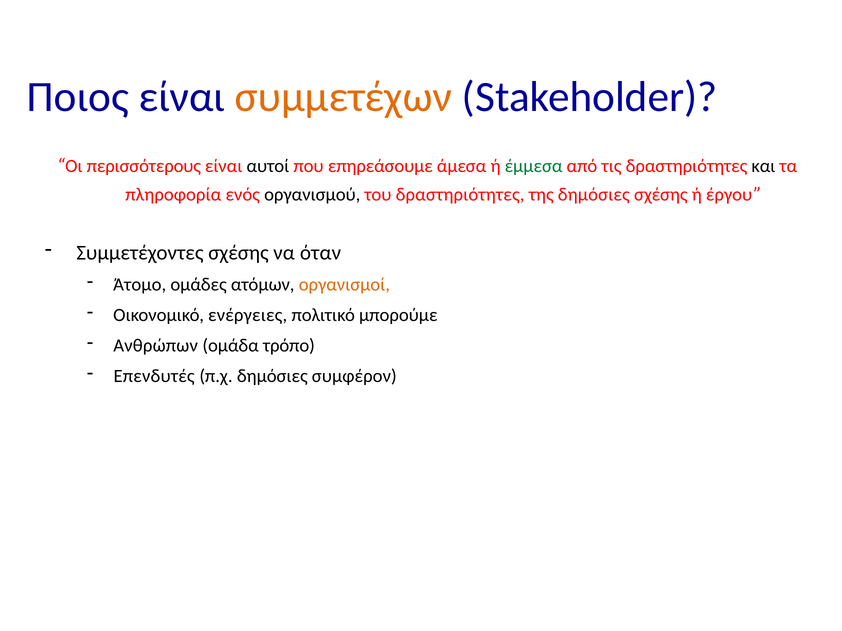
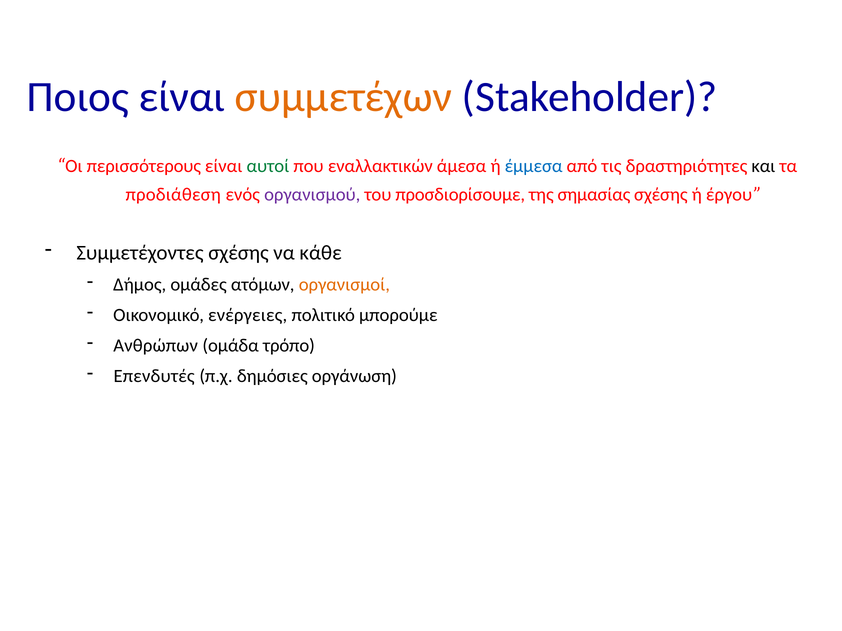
αυτοί colour: black -> green (268, 166)
επηρεάσουμε: επηρεάσουμε -> εναλλακτικών (380, 166)
έμμεσα colour: green -> blue (534, 166)
πληροφορία: πληροφορία -> προδιάθεση (173, 195)
οργανισμού colour: black -> purple (312, 195)
του δραστηριότητες: δραστηριότητες -> προσδιορίσουμε (460, 195)
της δημόσιες: δημόσιες -> σημασίας (594, 195)
όταν: όταν -> κάθε (321, 253)
Άτομο: Άτομο -> Δήμος (140, 285)
συμφέρον: συμφέρον -> οργάνωση (354, 377)
